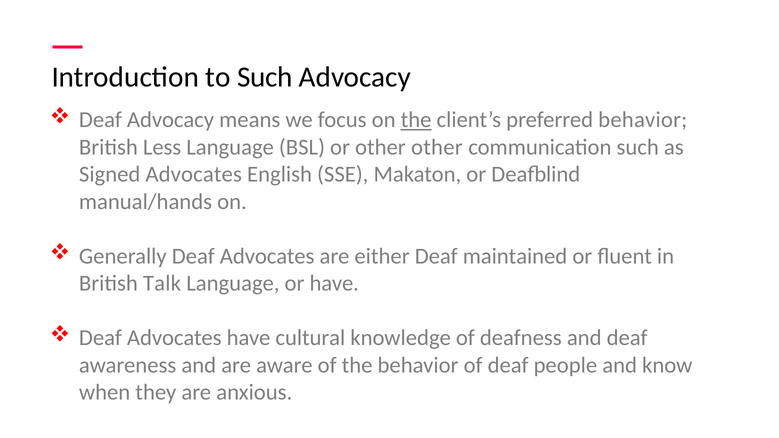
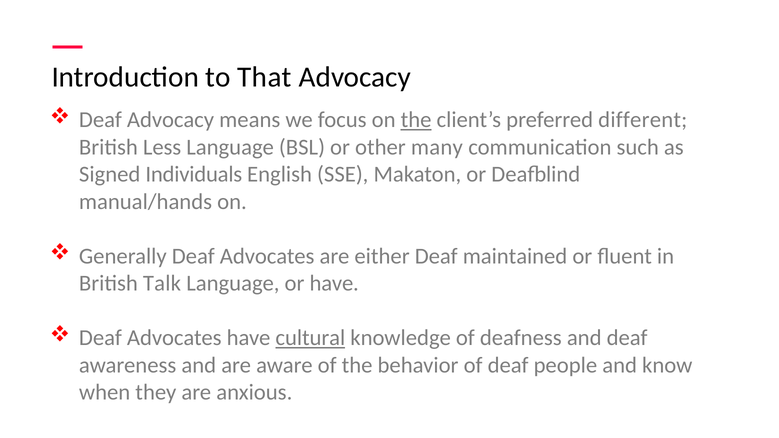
to Such: Such -> That (265, 77)
preferred behavior: behavior -> different (643, 120)
other other: other -> many (437, 147)
Signed Advocates: Advocates -> Individuals (194, 174)
cultural underline: none -> present (310, 338)
